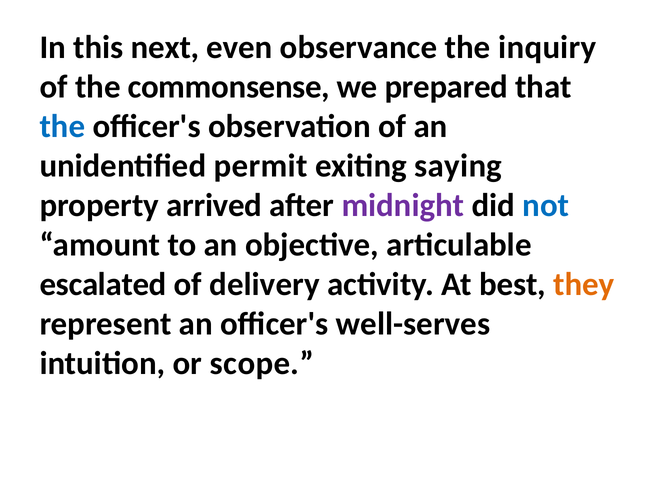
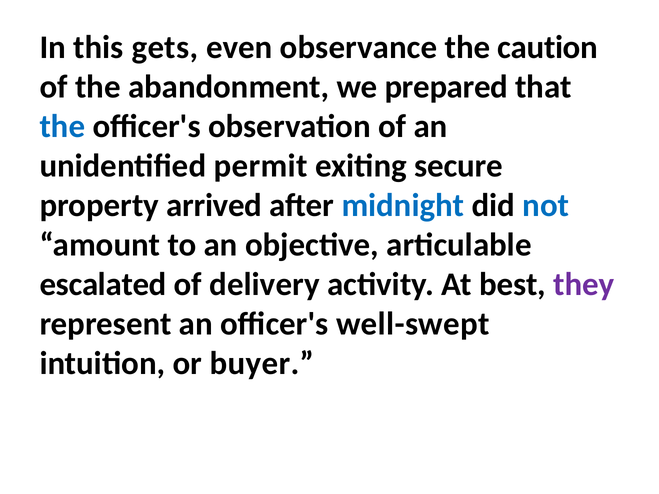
next: next -> gets (165, 47)
inquiry: inquiry -> caution (548, 47)
commonsense: commonsense -> abandonment (229, 87)
saying: saying -> secure (458, 166)
midnight colour: purple -> blue (403, 206)
they colour: orange -> purple (584, 285)
well-serves: well-serves -> well-swept (413, 324)
scope: scope -> buyer (262, 364)
